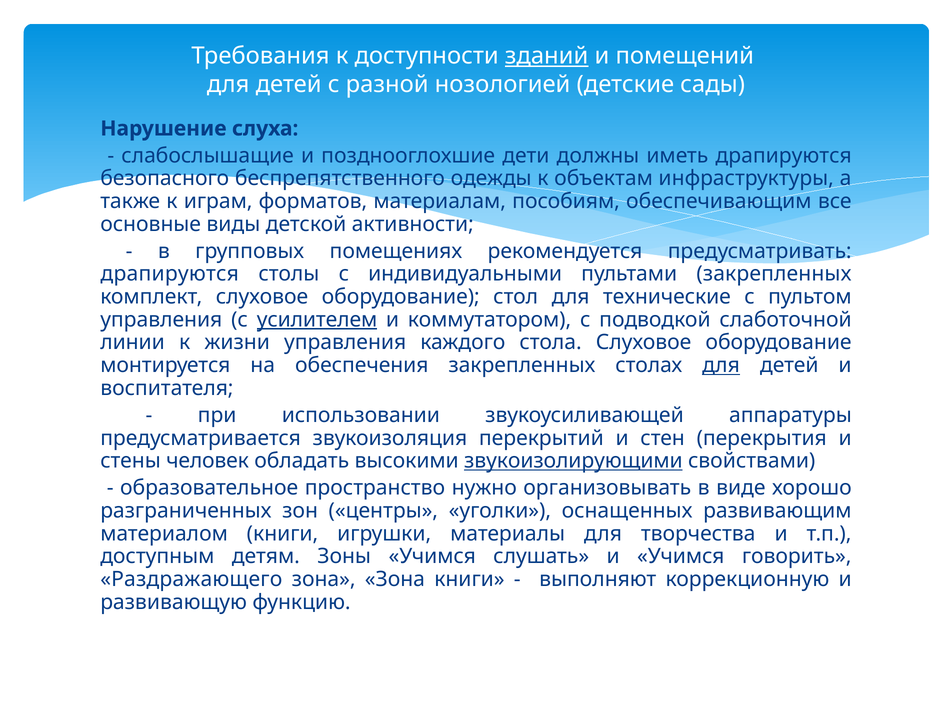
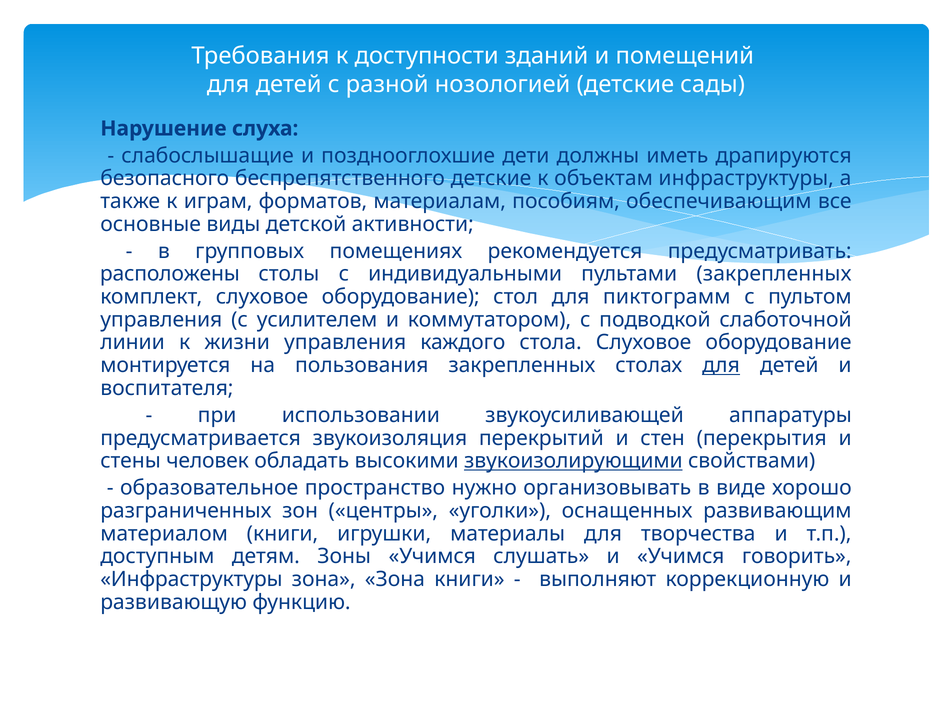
зданий underline: present -> none (547, 56)
беспрепятственного одежды: одежды -> детские (491, 178)
драпируются: драпируются -> расположены (170, 274)
технические: технические -> пиктограмм (667, 297)
усилителем underline: present -> none (317, 320)
обеспечения: обеспечения -> пользования (362, 365)
Раздражающего: Раздражающего -> Инфраструктуры (191, 579)
